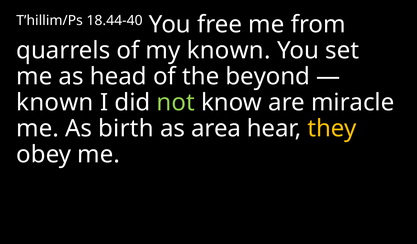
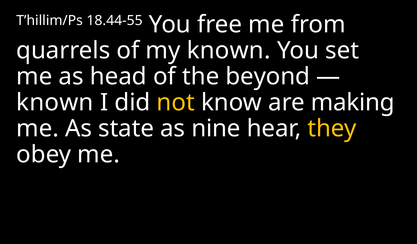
18.44-40: 18.44-40 -> 18.44-55 (115, 21)
not colour: light green -> yellow (176, 103)
miracle: miracle -> making (353, 103)
birth: birth -> state (126, 129)
area: area -> nine (216, 129)
